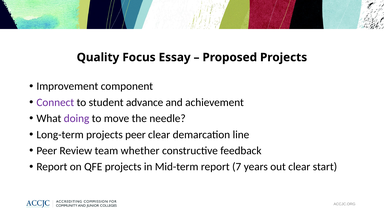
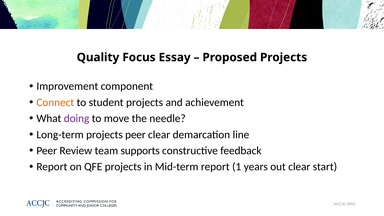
Connect colour: purple -> orange (55, 102)
student advance: advance -> projects (145, 102)
whether: whether -> supports (140, 151)
7: 7 -> 1 (237, 167)
